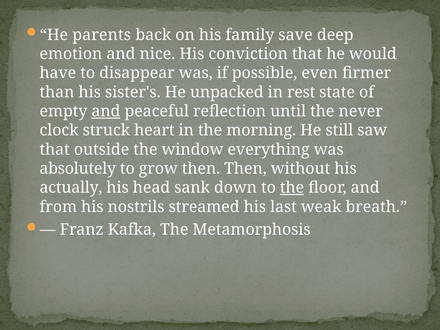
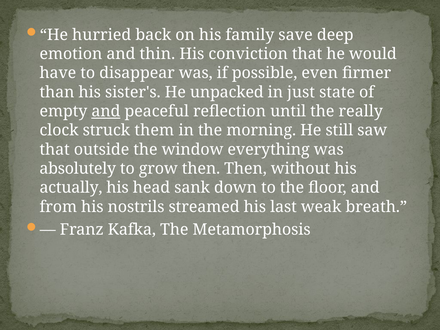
parents: parents -> hurried (102, 35)
nice: nice -> thin (157, 54)
rest: rest -> just (301, 92)
never: never -> really (361, 111)
heart: heart -> them (154, 130)
the underline: present -> none (292, 188)
